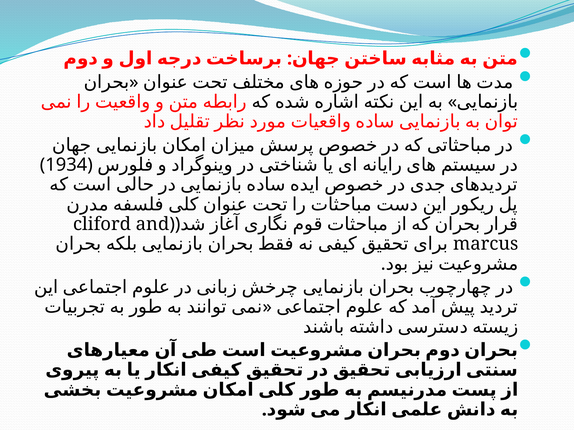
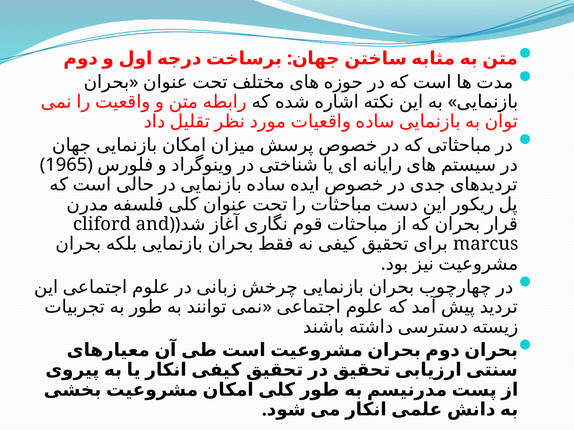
1934: 1934 -> 1965 (66, 165)
